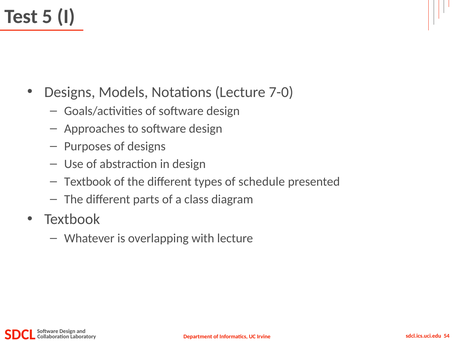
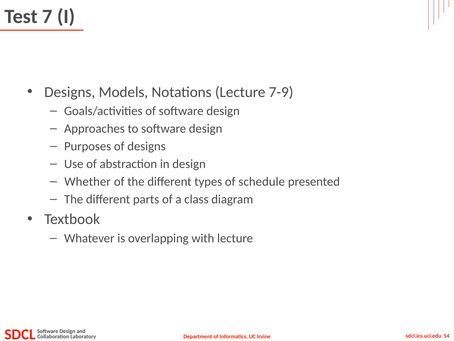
5: 5 -> 7 (47, 17)
7-0: 7-0 -> 7-9 (281, 92)
Textbook: Textbook -> Whether (88, 181)
